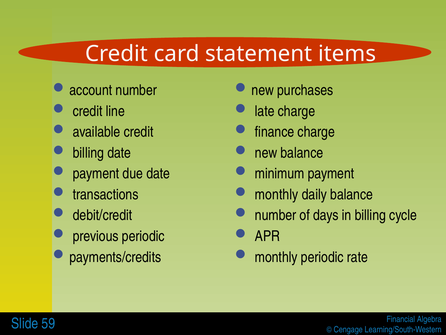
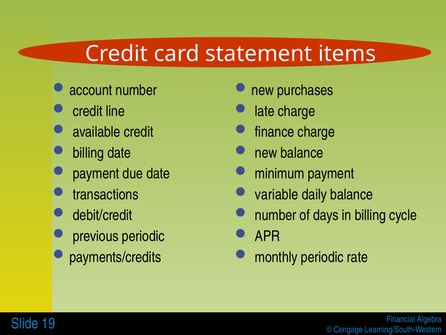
monthly: monthly -> variable (277, 194)
59: 59 -> 19 (48, 323)
